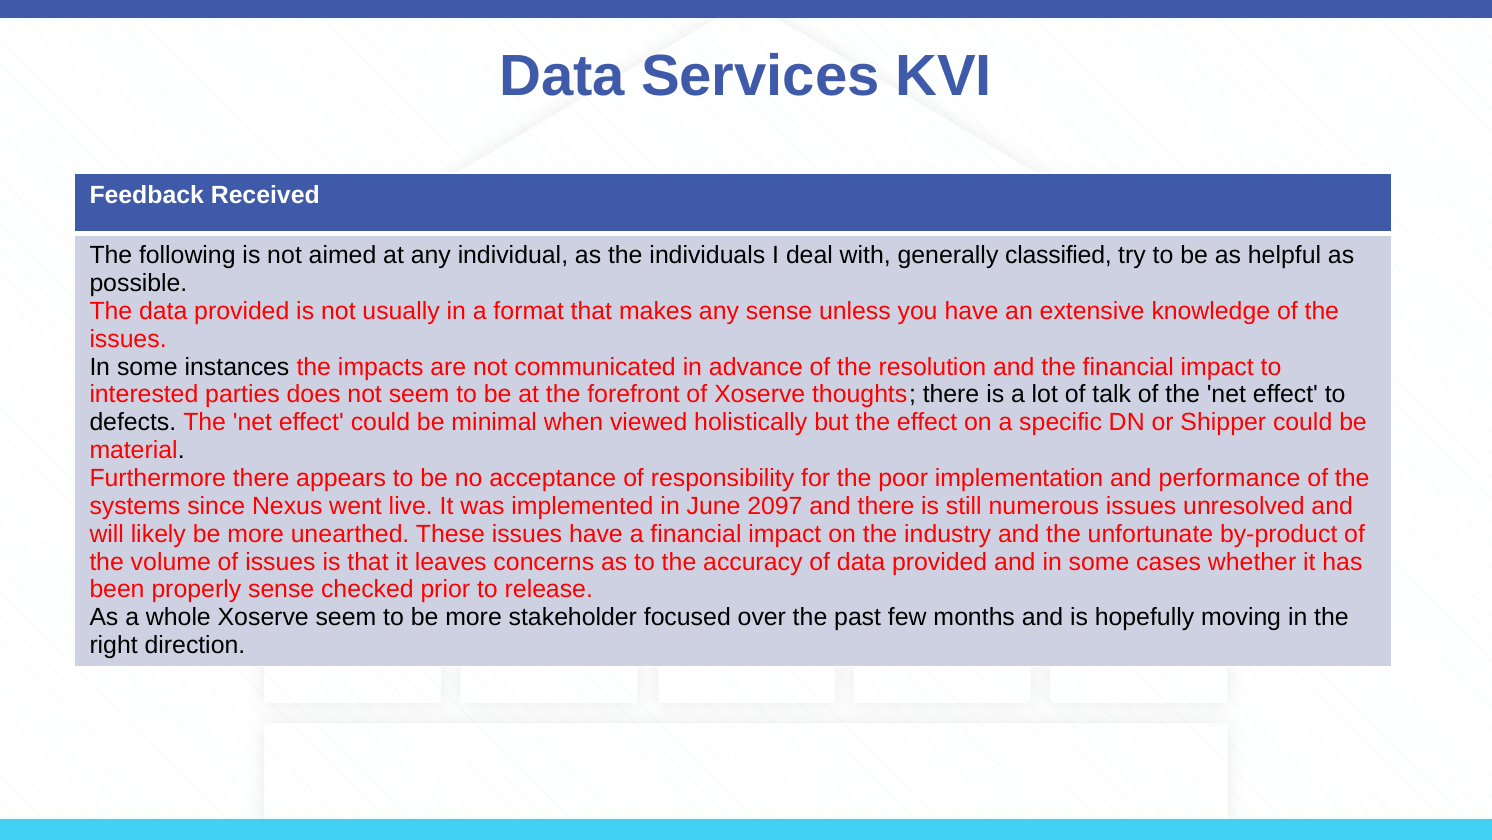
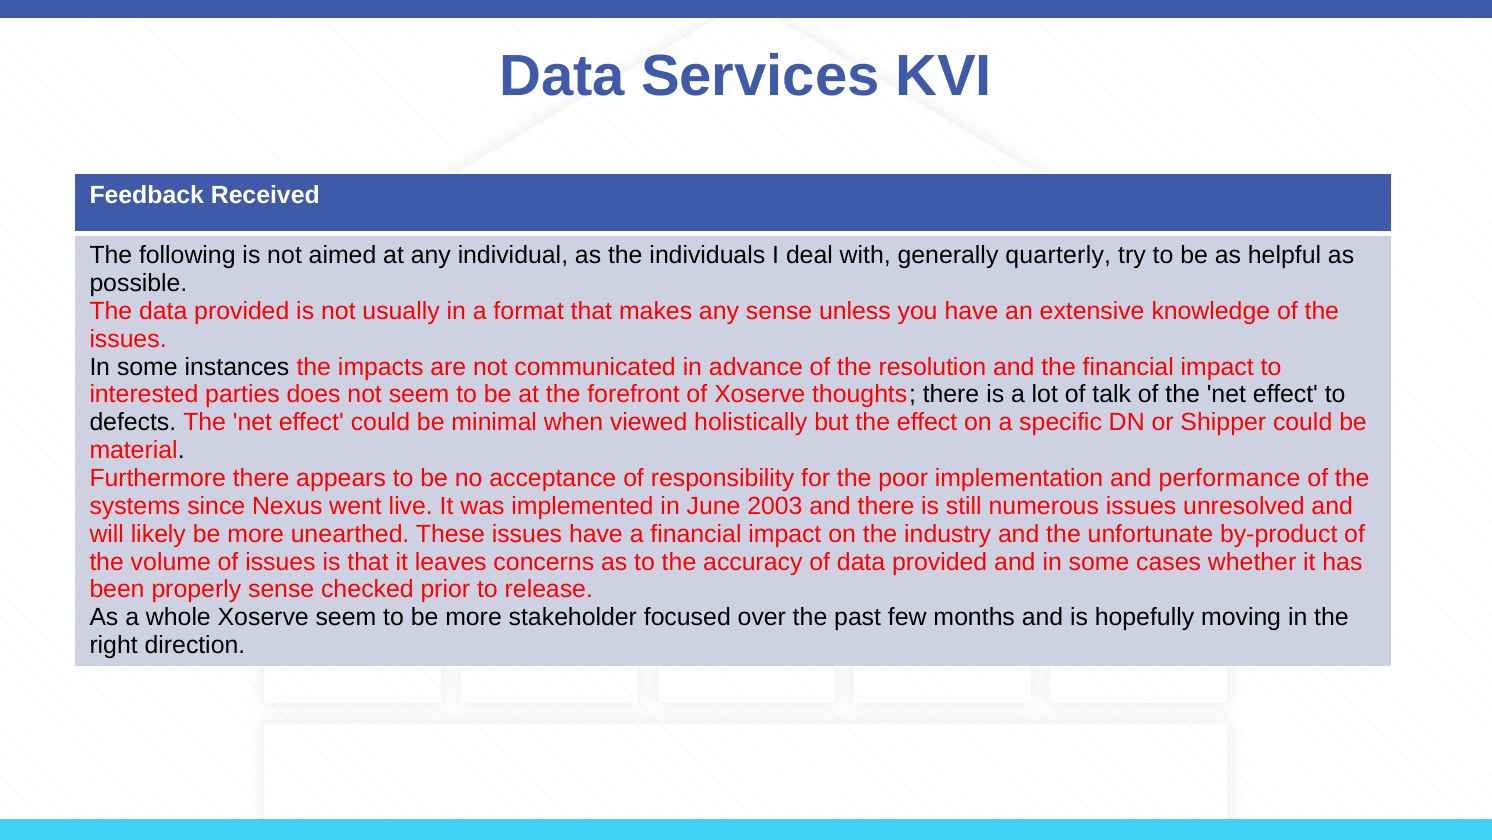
classified: classified -> quarterly (1058, 255)
2097: 2097 -> 2003 (775, 506)
